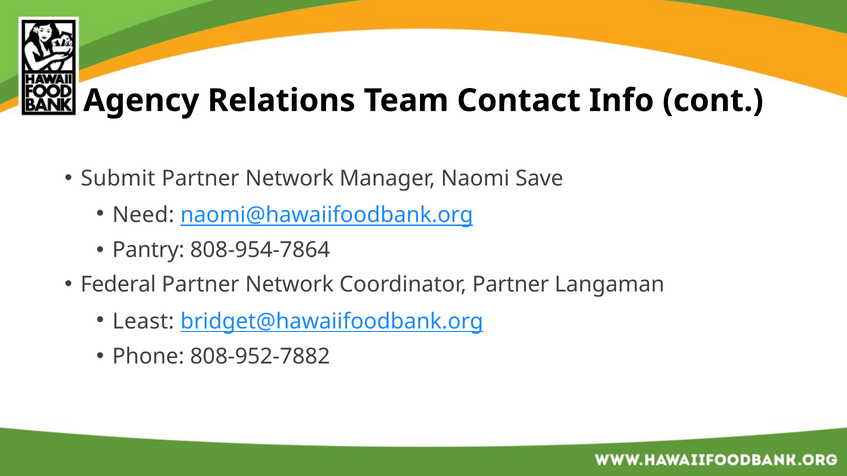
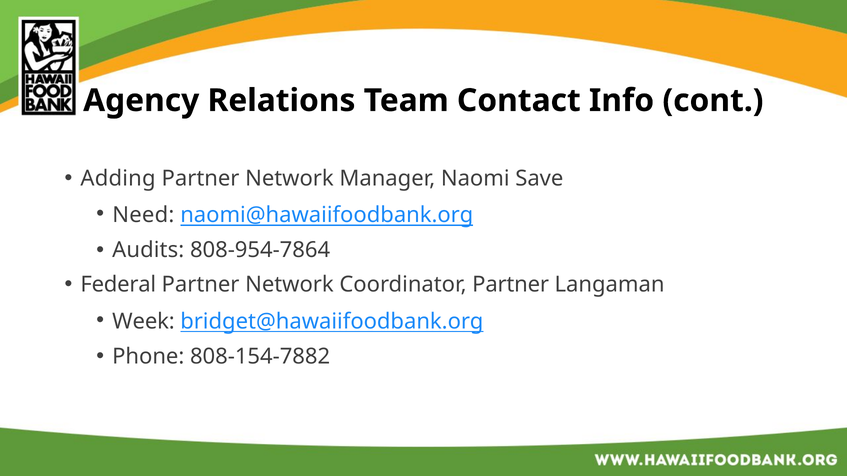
Submit: Submit -> Adding (118, 178)
Pantry: Pantry -> Audits (148, 250)
Least: Least -> Week (143, 322)
808-952-7882: 808-952-7882 -> 808-154-7882 (260, 357)
